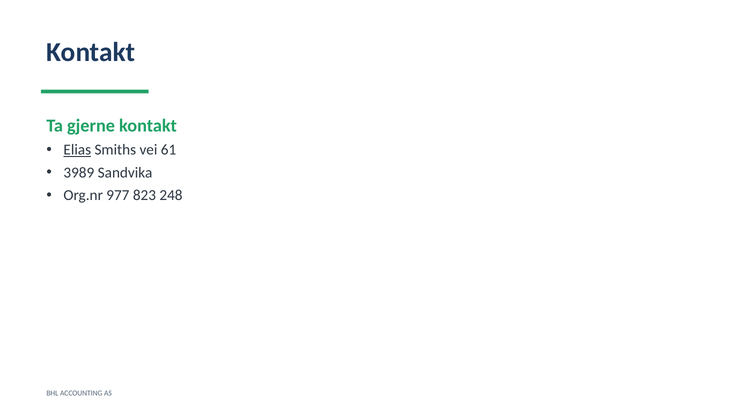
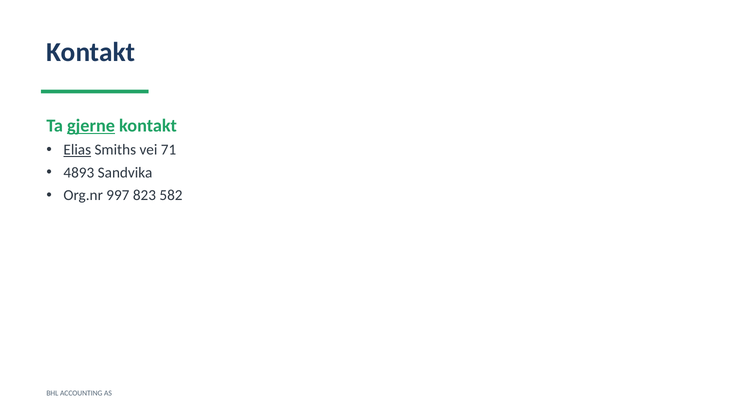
gjerne underline: none -> present (91, 126)
61: 61 -> 71 (169, 150)
3989: 3989 -> 4893 (79, 173)
977: 977 -> 997 (118, 195)
248: 248 -> 582 (171, 195)
